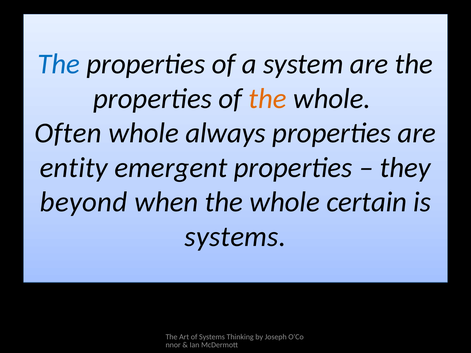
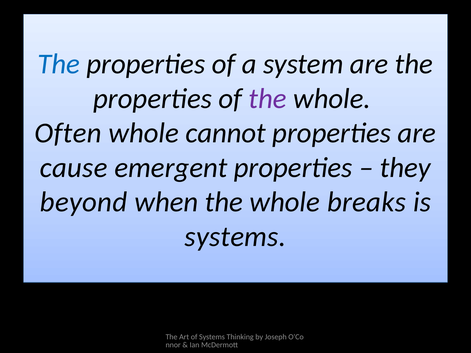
the colour: orange -> purple (268, 99)
always: always -> cannot (226, 133)
entity: entity -> cause (74, 168)
certain: certain -> breaks (366, 202)
